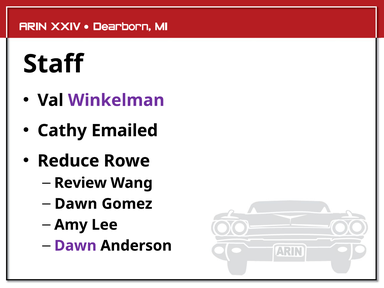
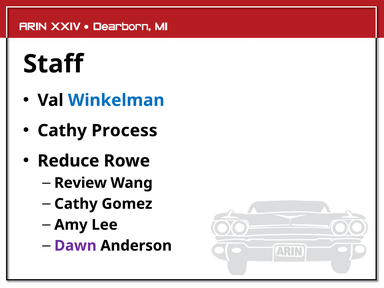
Winkelman colour: purple -> blue (116, 100)
Emailed: Emailed -> Process (124, 131)
Dawn: Dawn -> Cathy (76, 204)
